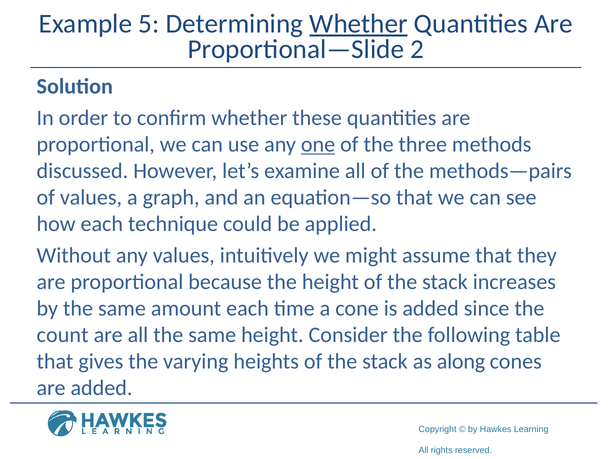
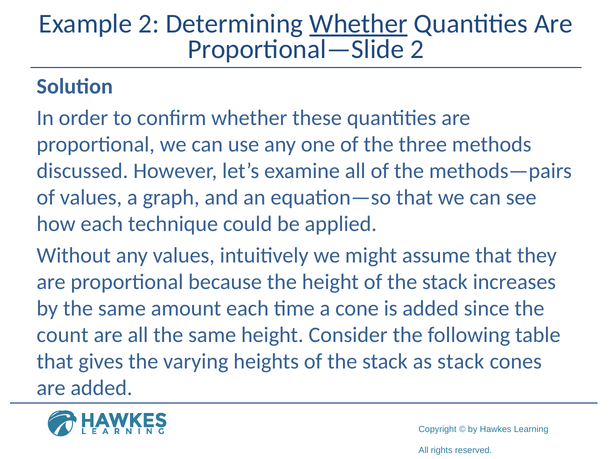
Example 5: 5 -> 2 (149, 24)
one underline: present -> none (318, 144)
as along: along -> stack (461, 361)
